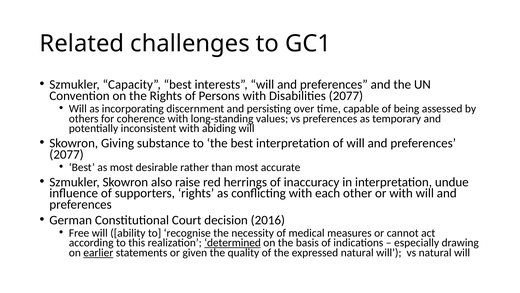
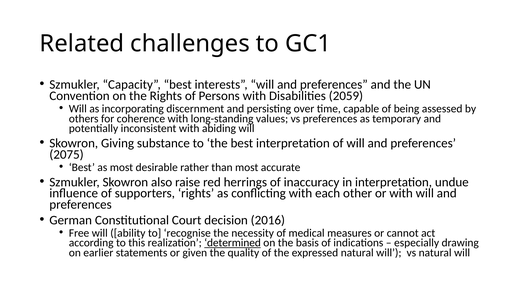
Disabilities 2077: 2077 -> 2059 (346, 96)
2077: 2077 -> 2075 (67, 154)
earlier underline: present -> none (98, 252)
